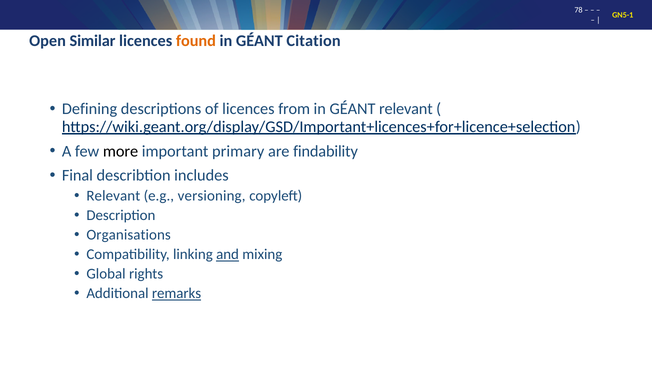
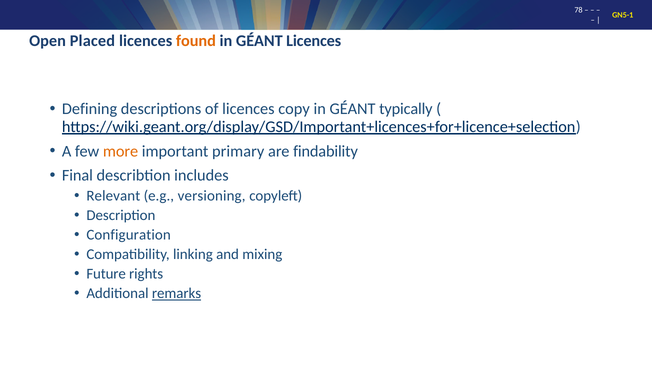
Similar: Similar -> Placed (92, 41)
GÉANT Citation: Citation -> Licences (314, 41)
from: from -> copy (294, 109)
GÉANT relevant: relevant -> typically (406, 109)
more colour: black -> orange (121, 151)
Organisations: Organisations -> Configuration (129, 235)
and underline: present -> none (228, 254)
Global: Global -> Future (106, 274)
